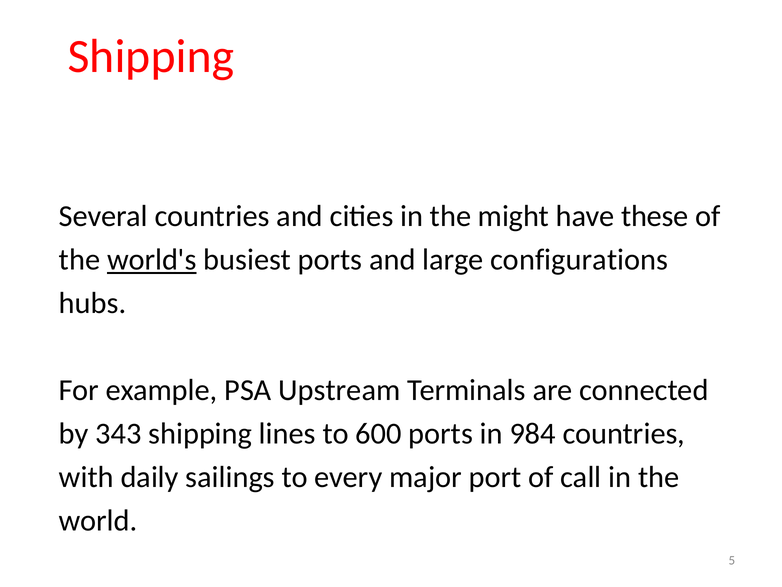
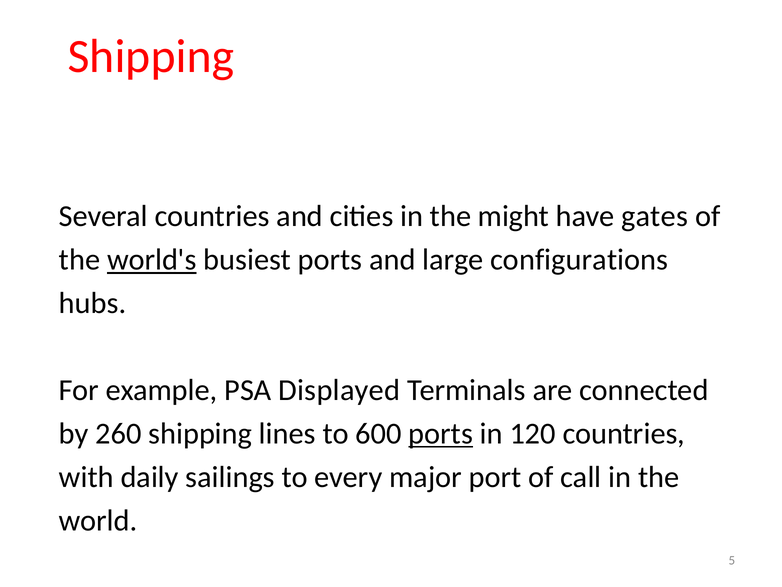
these: these -> gates (655, 216)
Upstream: Upstream -> Displayed (339, 390)
343: 343 -> 260 (118, 433)
ports underline: none -> present (441, 433)
984: 984 -> 120 (533, 433)
